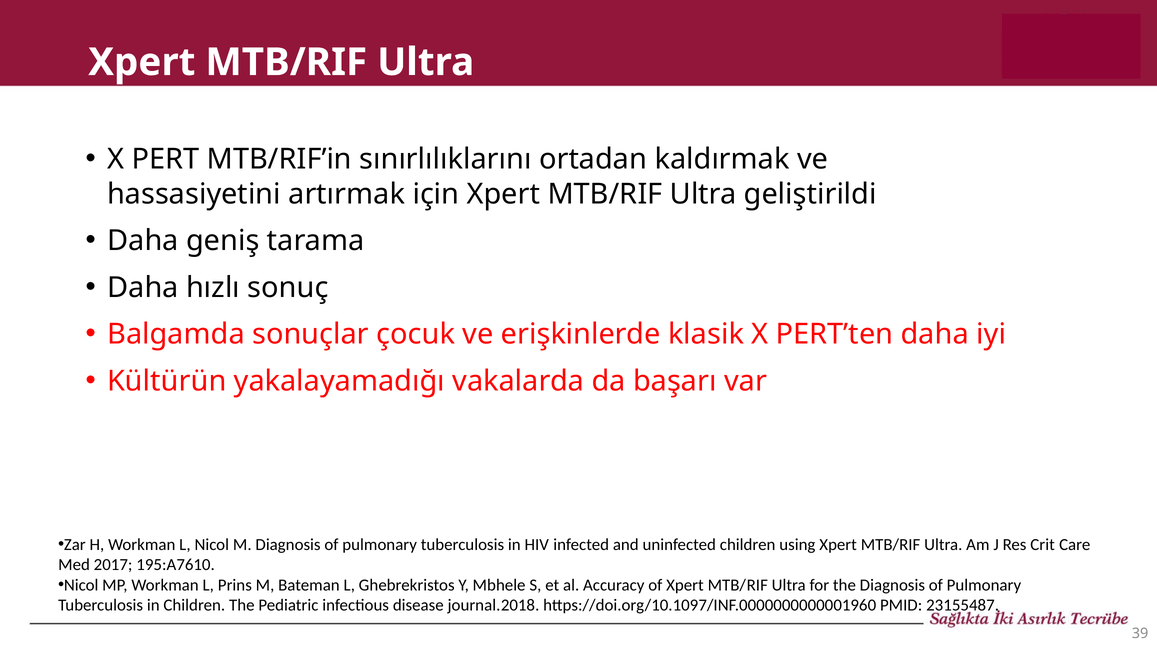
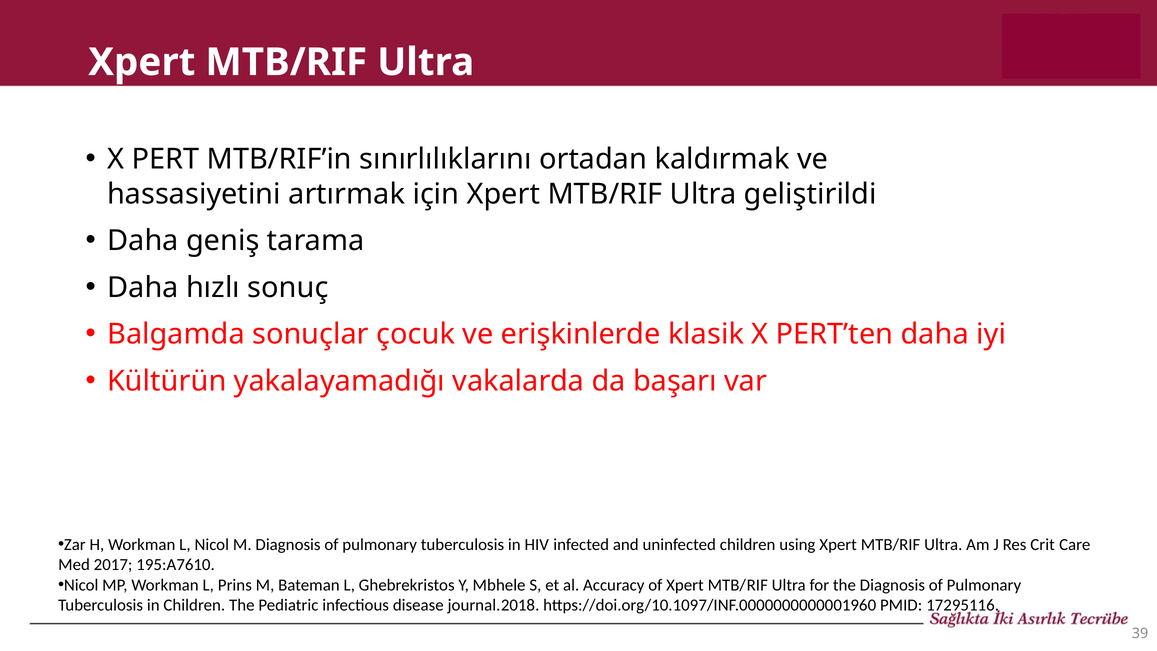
23155487: 23155487 -> 17295116 (963, 605)
